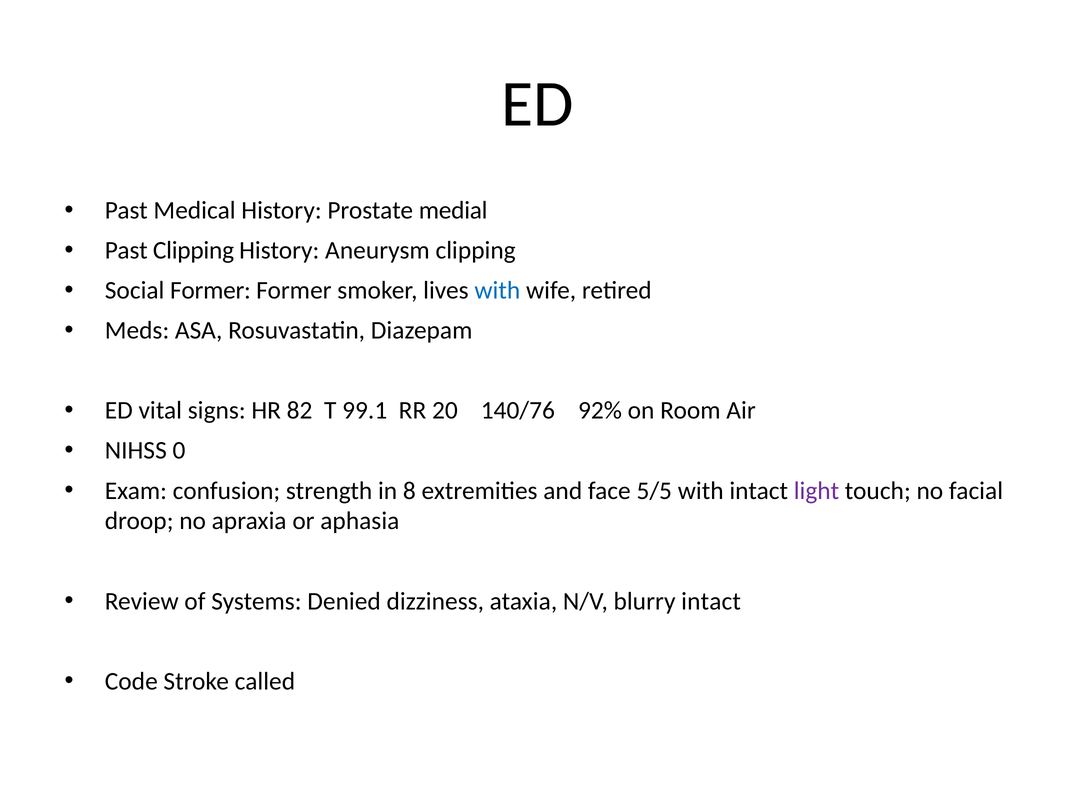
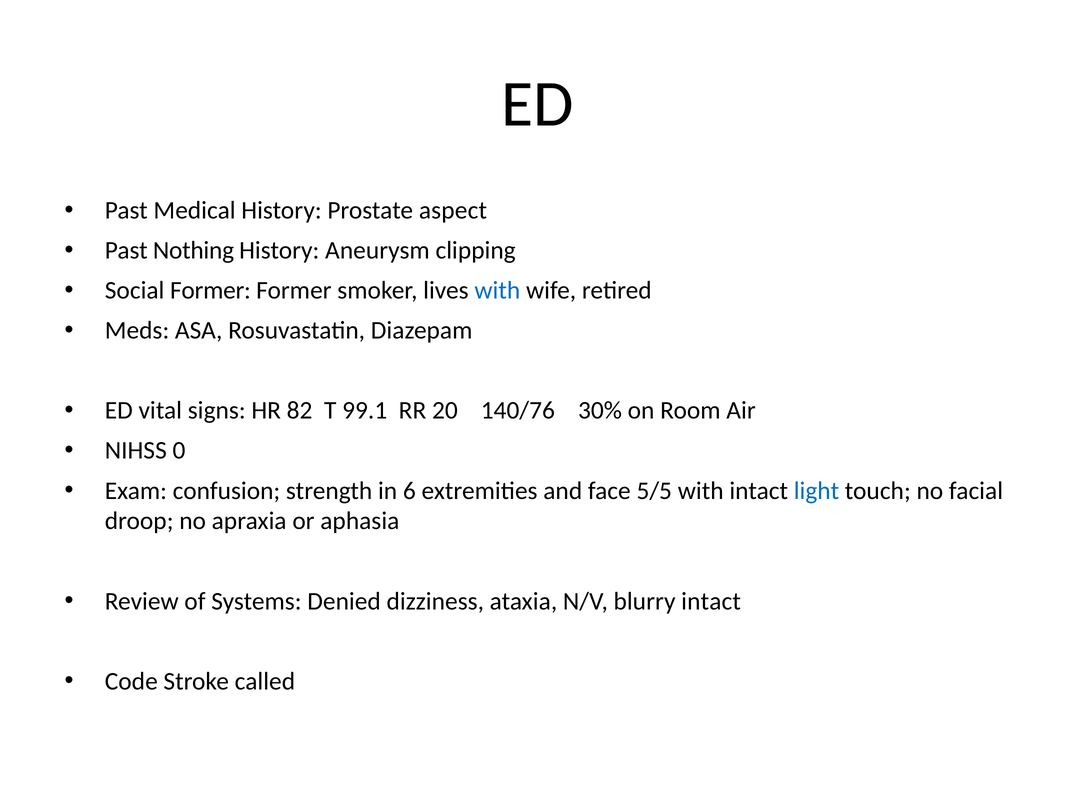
medial: medial -> aspect (453, 211)
Past Clipping: Clipping -> Nothing (193, 251)
92%: 92% -> 30% (600, 411)
8: 8 -> 6 (409, 491)
light colour: purple -> blue (816, 491)
